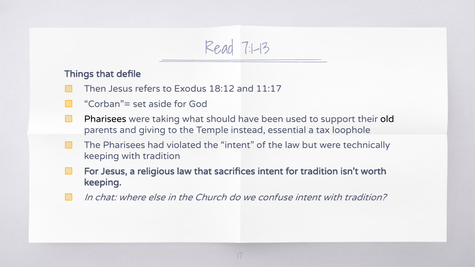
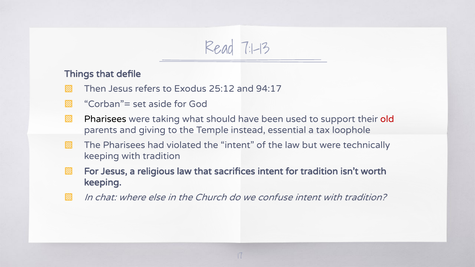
18:12: 18:12 -> 25:12 (222, 89)
11:17: 11:17 -> 94:17 (269, 89)
old colour: black -> red (387, 119)
